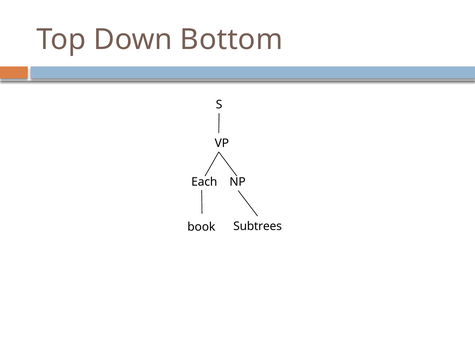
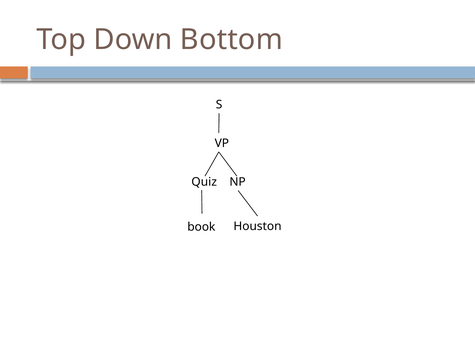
Each: Each -> Quiz (204, 182)
Subtrees: Subtrees -> Houston (257, 226)
